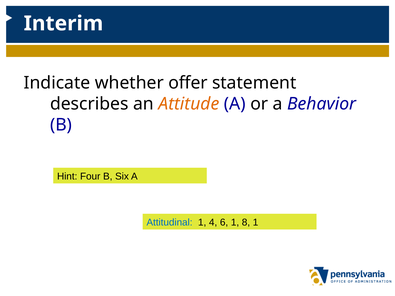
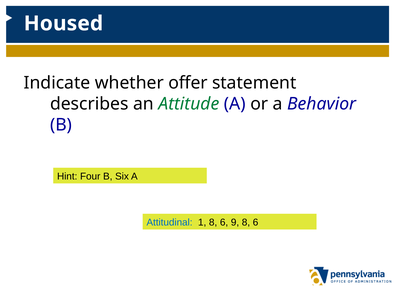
Interim: Interim -> Housed (63, 24)
Attitude colour: orange -> green (189, 104)
1 4: 4 -> 8 (213, 222)
6 1: 1 -> 9 (235, 222)
1: 1 -> 6 (256, 222)
